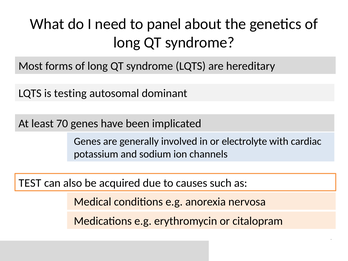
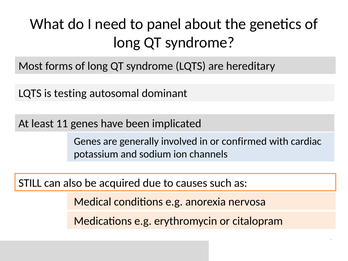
70: 70 -> 11 (62, 124)
electrolyte: electrolyte -> confirmed (244, 141)
TEST: TEST -> STILL (30, 183)
